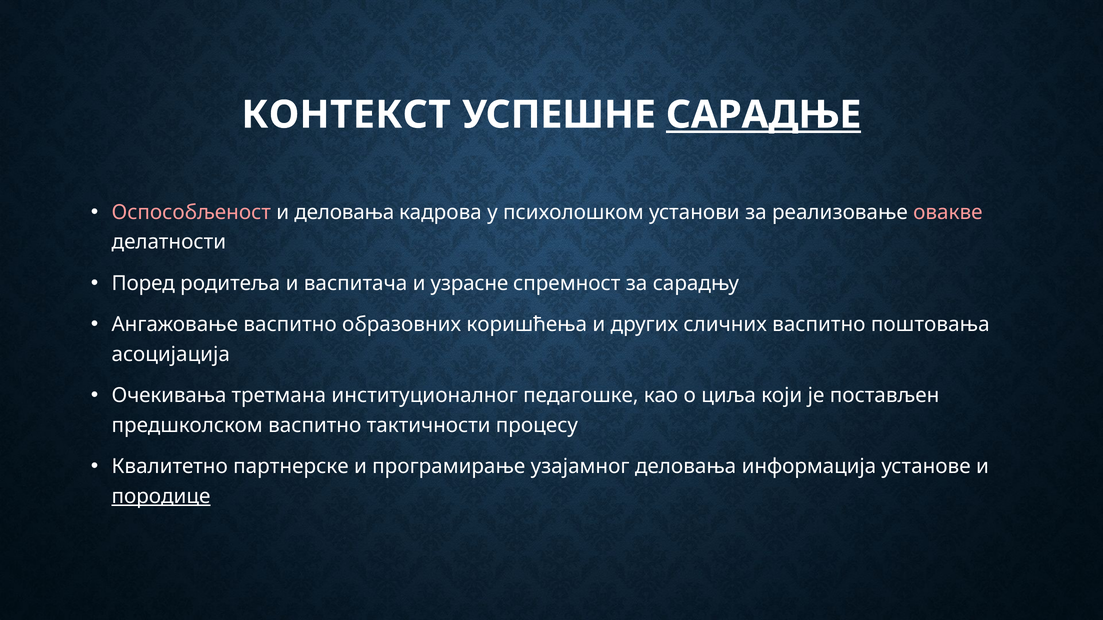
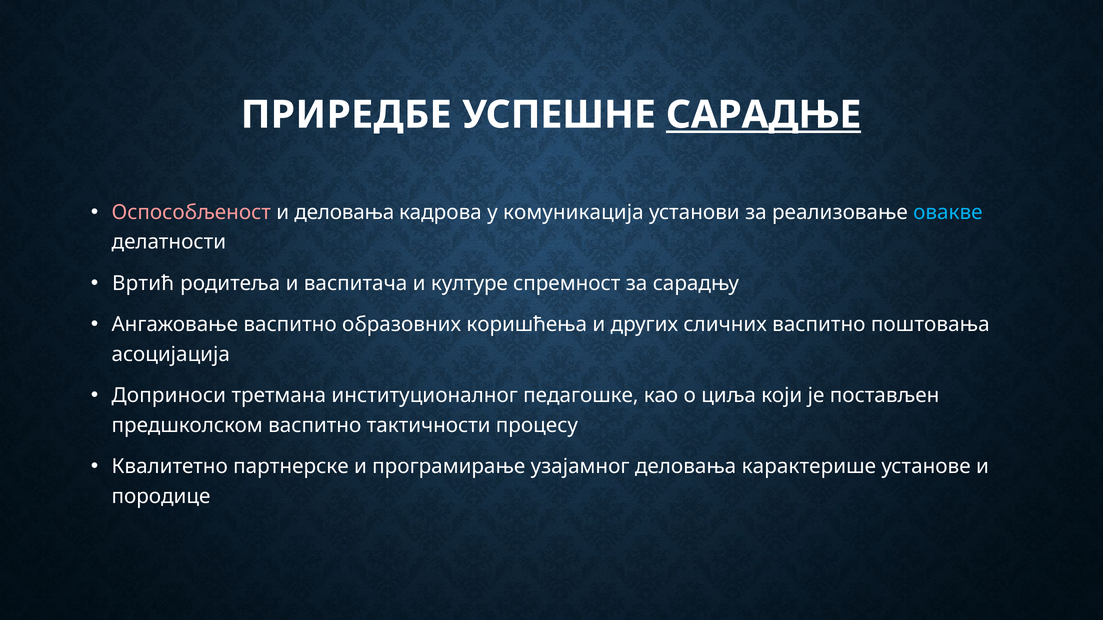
КОНТЕКСТ: КОНТЕКСТ -> ПРИРЕДБЕ (346, 115)
психолошком: психолошком -> комуникација (573, 213)
овакве colour: pink -> light blue (948, 213)
Поред: Поред -> Вртић (143, 284)
узрасне: узрасне -> културе (469, 284)
Очекивања: Очекивања -> Доприноси (169, 396)
информација: информација -> карактерише (809, 467)
породице underline: present -> none (161, 497)
